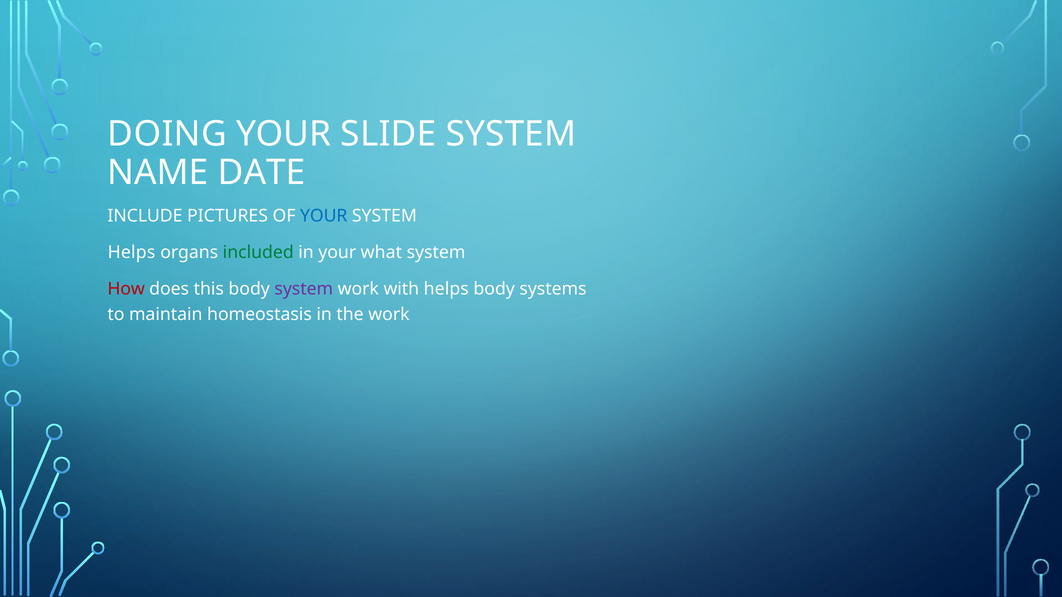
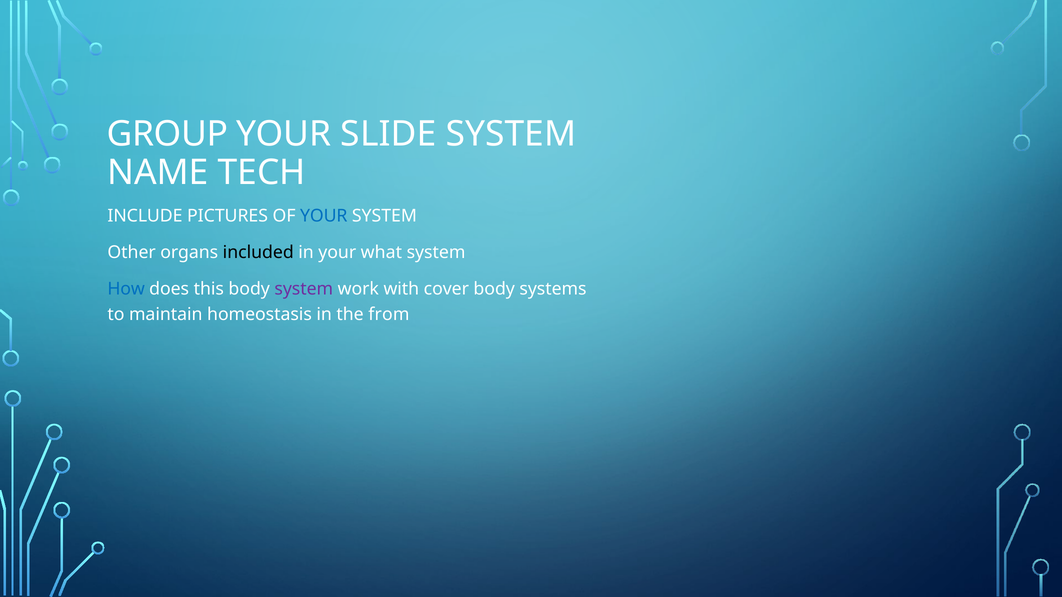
DOING: DOING -> GROUP (167, 134)
DATE: DATE -> TECH (262, 173)
Helps: Helps -> Other (132, 252)
included colour: green -> black (258, 252)
How colour: red -> blue (126, 289)
with helps: helps -> cover (446, 289)
the work: work -> from (389, 314)
